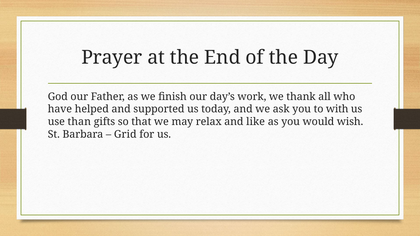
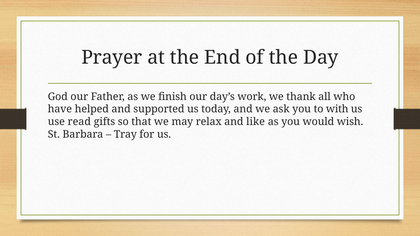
than: than -> read (79, 122)
Grid: Grid -> Tray (125, 134)
